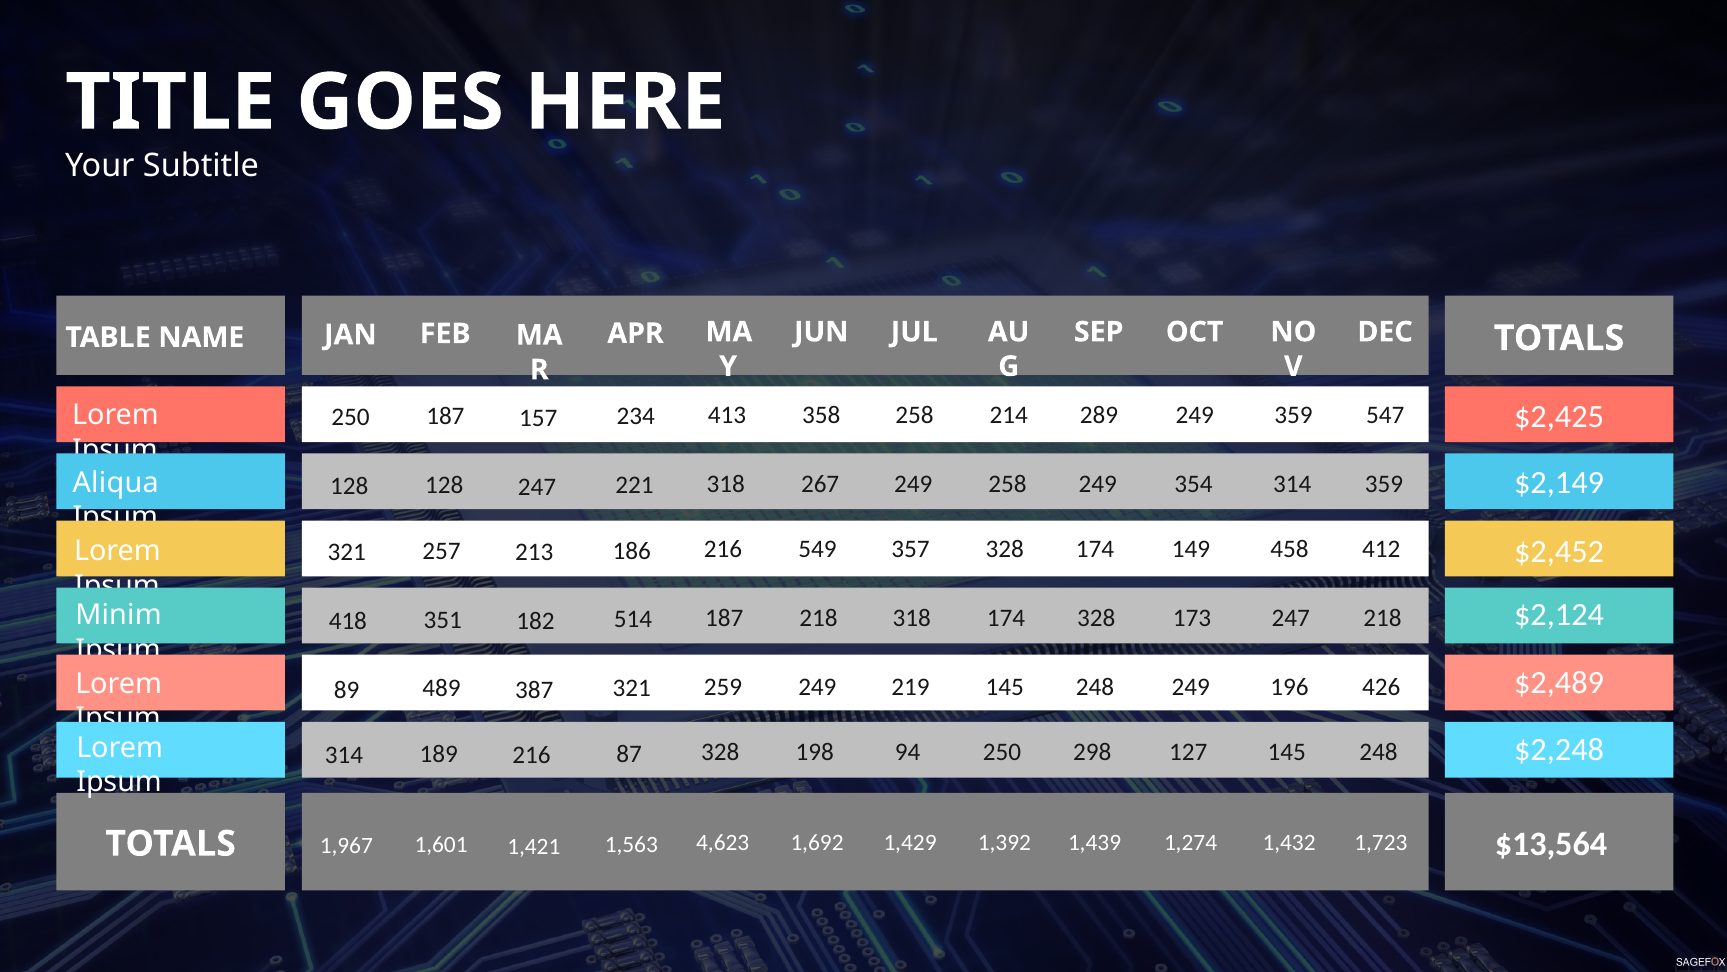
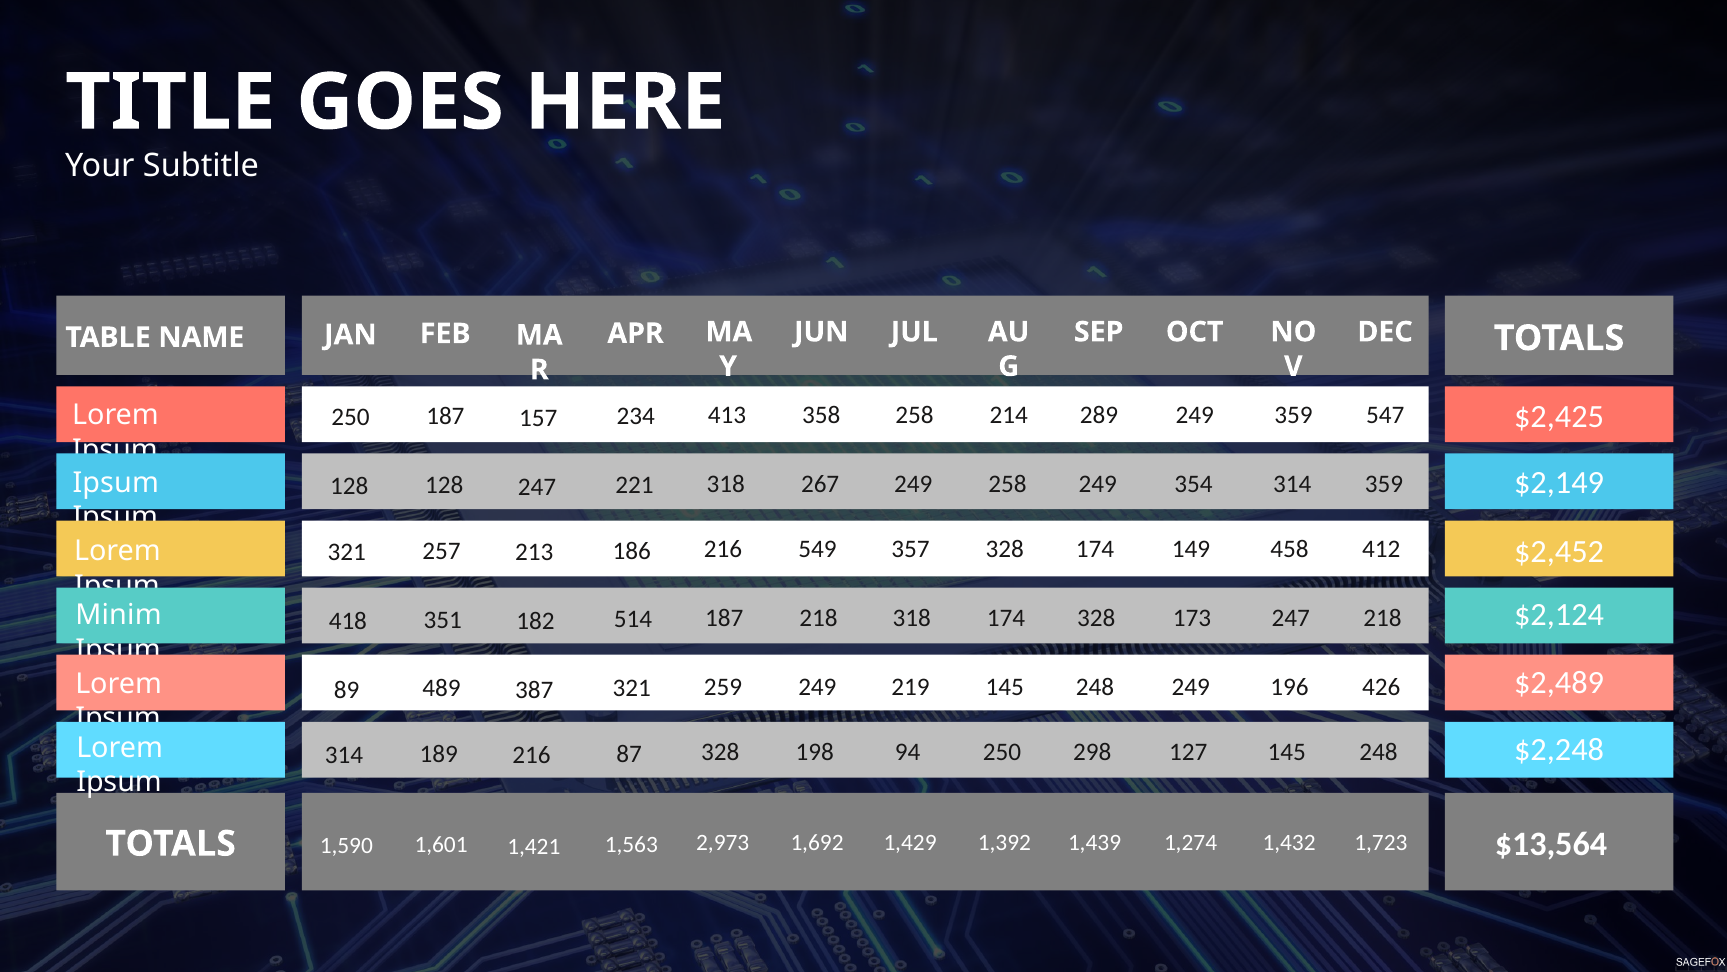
Aliqua: Aliqua -> Ipsum (116, 482)
4,623: 4,623 -> 2,973 (723, 843)
1,967: 1,967 -> 1,590 (346, 846)
